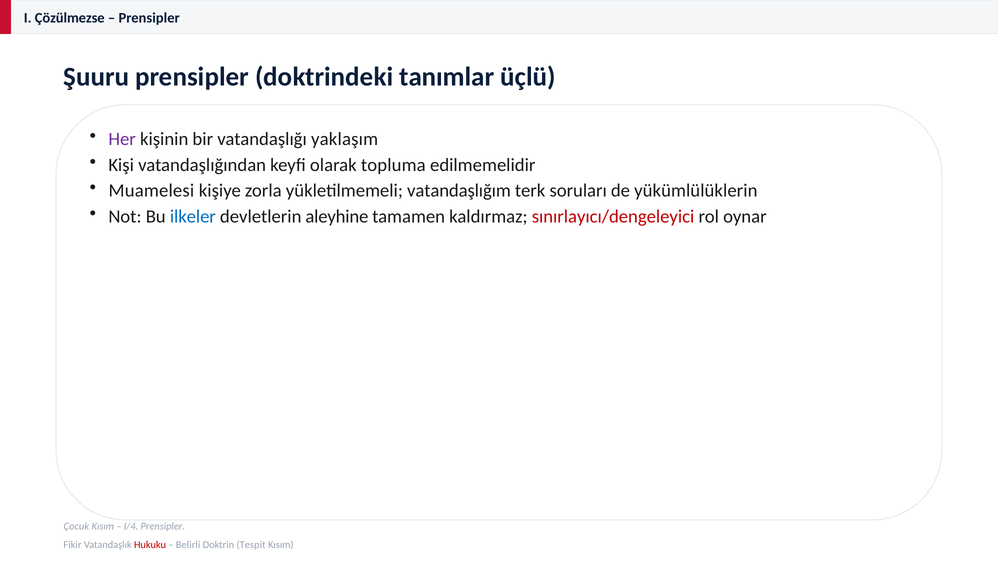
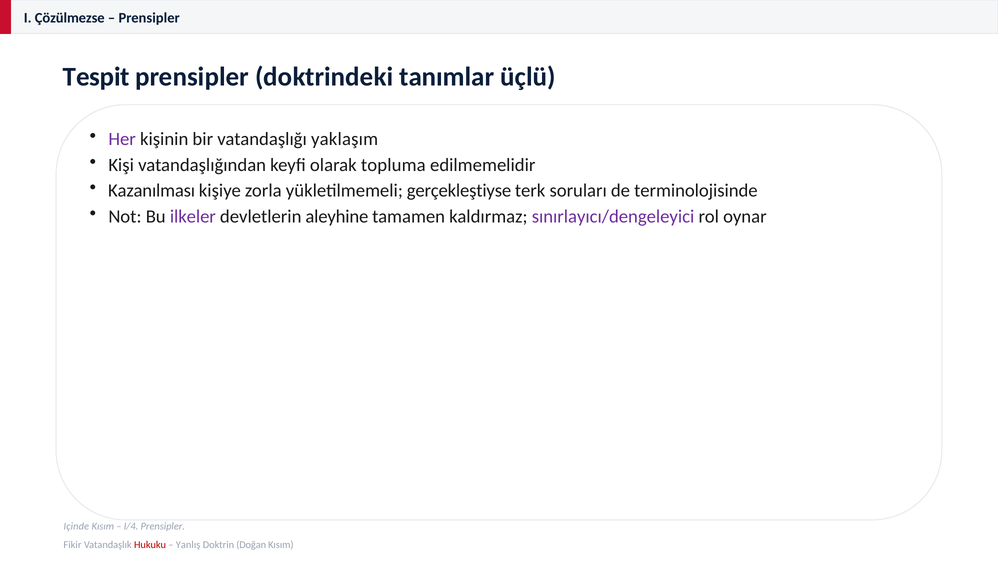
Şuuru: Şuuru -> Tespit (96, 77)
Muamelesi: Muamelesi -> Kazanılması (152, 191)
vatandaşlığım: vatandaşlığım -> gerçekleştiyse (459, 191)
yükümlülüklerin: yükümlülüklerin -> terminolojisinde (696, 191)
ilkeler colour: blue -> purple (193, 217)
sınırlayıcı/dengeleyici colour: red -> purple (613, 217)
Çocuk: Çocuk -> Içinde (76, 527)
Belirli: Belirli -> Yanlış (188, 545)
Tespit: Tespit -> Doğan (251, 545)
